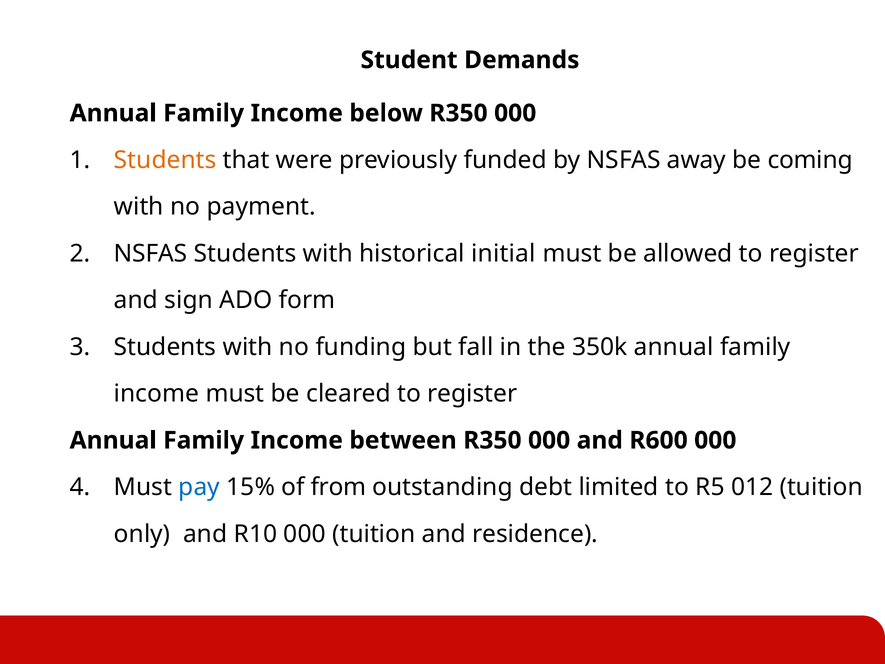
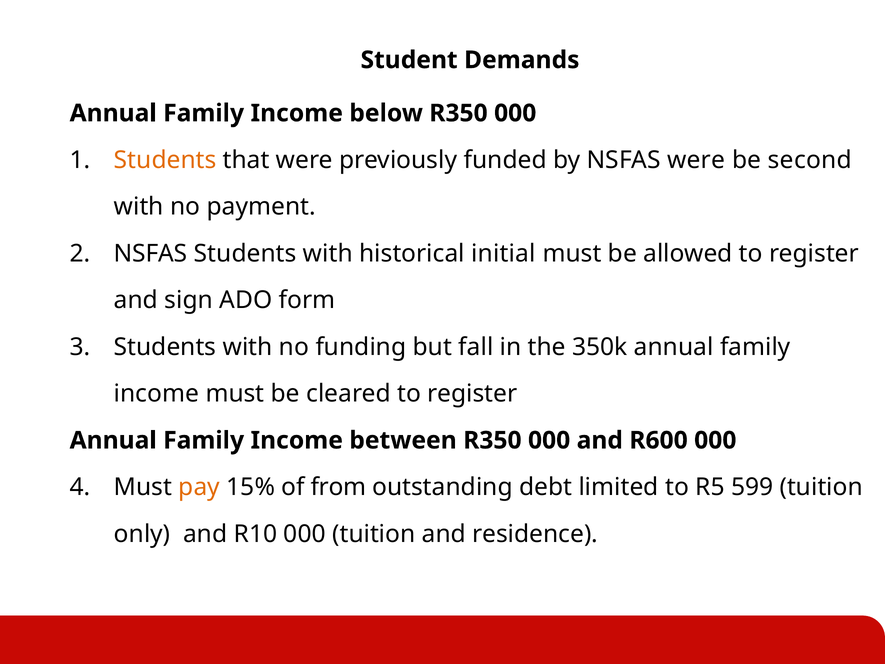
NSFAS away: away -> were (696, 160)
coming: coming -> second (810, 160)
pay colour: blue -> orange (199, 487)
012: 012 -> 599 (752, 487)
